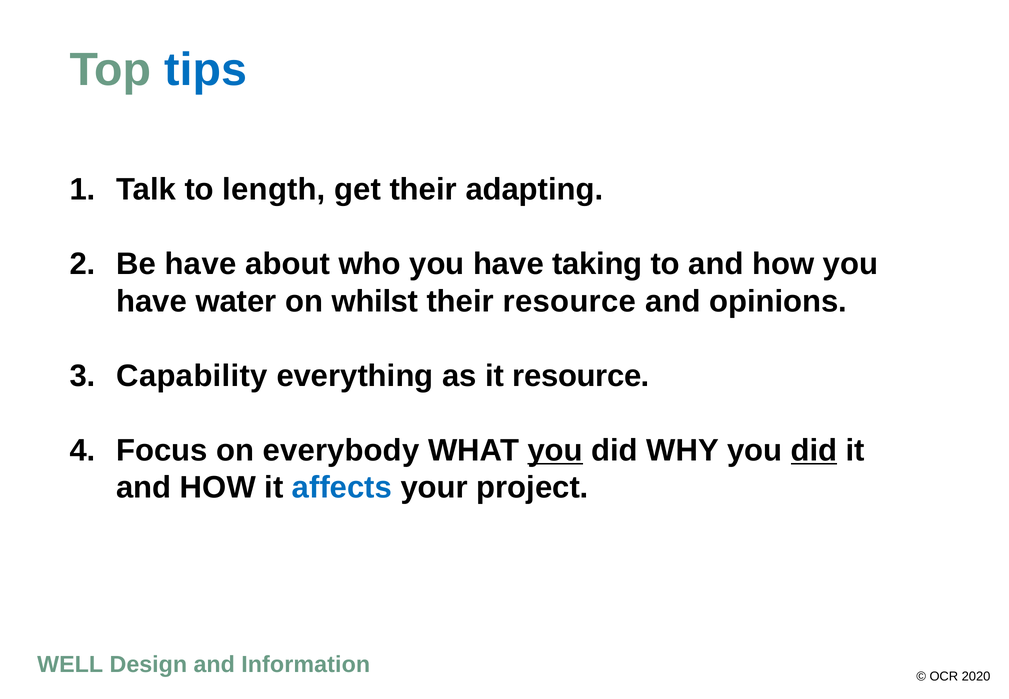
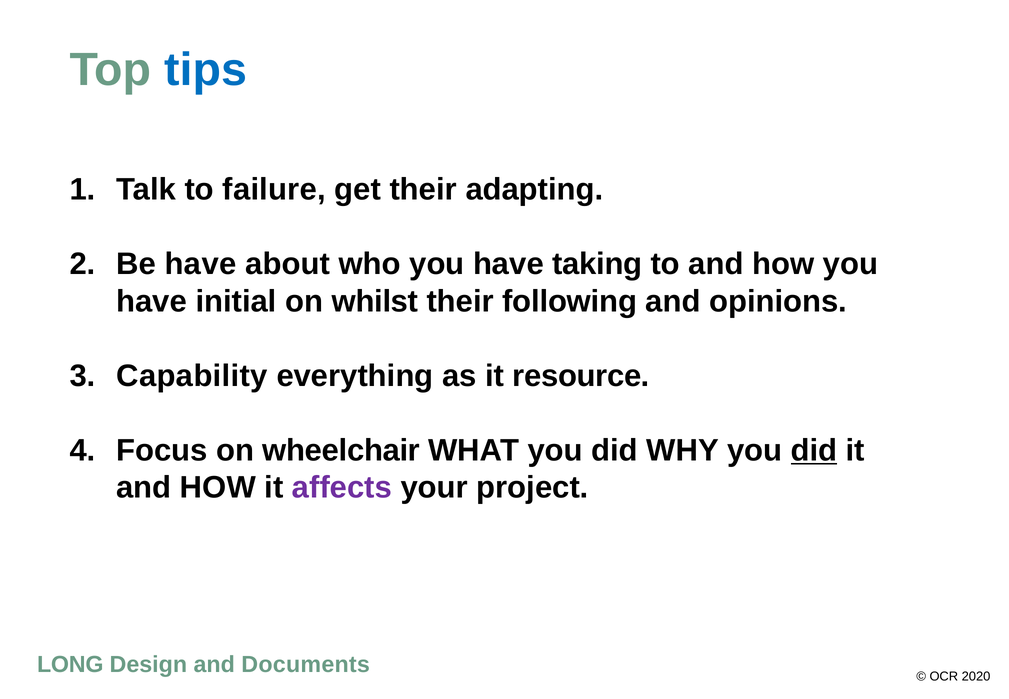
length: length -> failure (274, 189)
water: water -> initial (236, 301)
their resource: resource -> following (570, 301)
everybody: everybody -> wheelchair (341, 450)
you underline: present -> none (555, 450)
affects colour: blue -> purple (342, 487)
WELL: WELL -> LONG (70, 664)
Information: Information -> Documents (306, 664)
